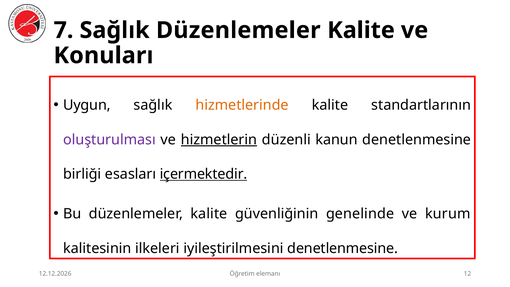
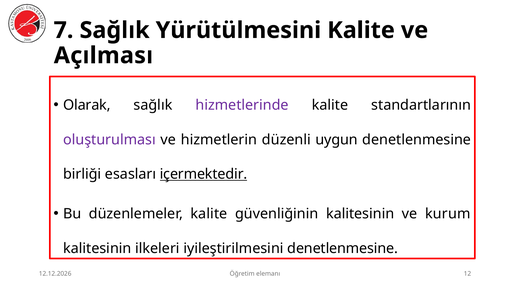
Sağlık Düzenlemeler: Düzenlemeler -> Yürütülmesini (238, 30)
Konuları: Konuları -> Açılması (103, 55)
Uygun: Uygun -> Olarak (87, 105)
hizmetlerinde colour: orange -> purple (242, 105)
hizmetlerin underline: present -> none (219, 140)
kanun: kanun -> uygun (337, 140)
güvenliğinin genelinde: genelinde -> kalitesinin (360, 214)
